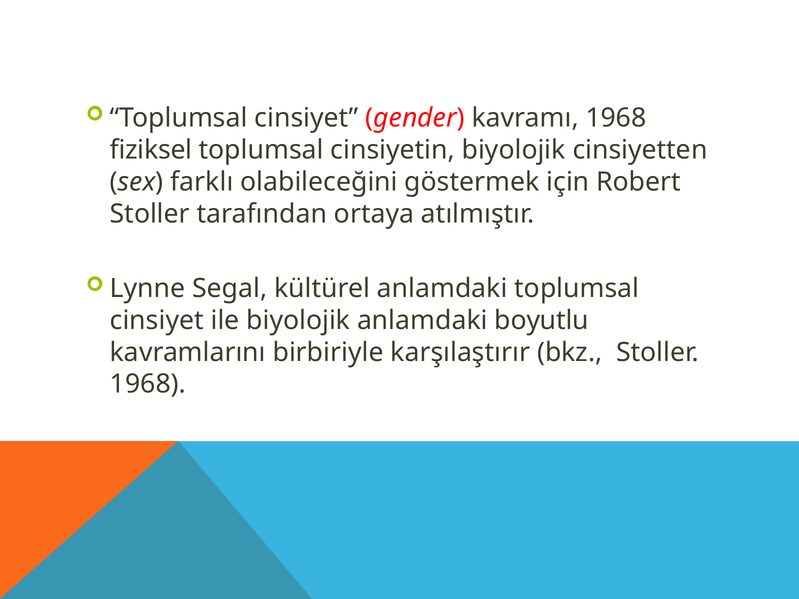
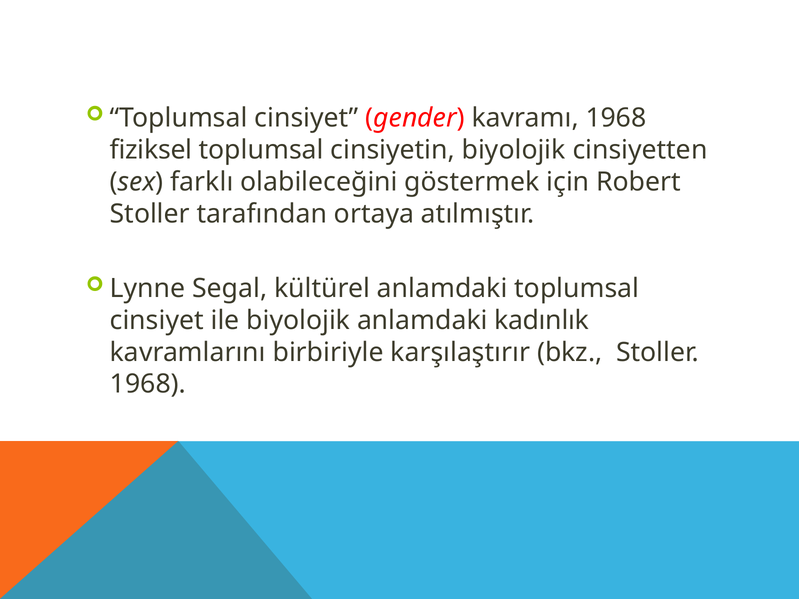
boyutlu: boyutlu -> kadınlık (542, 320)
